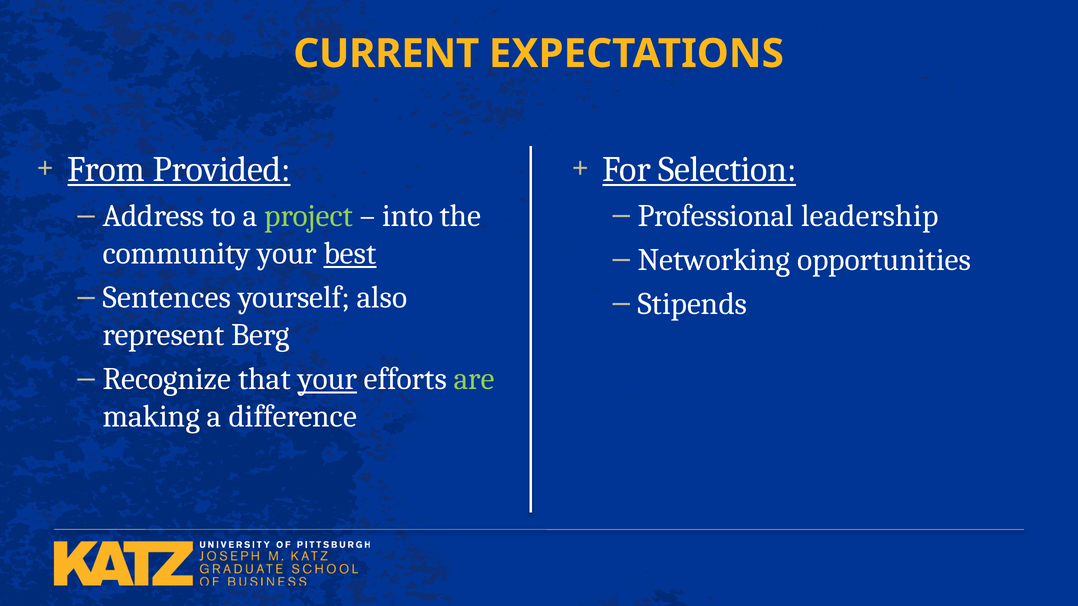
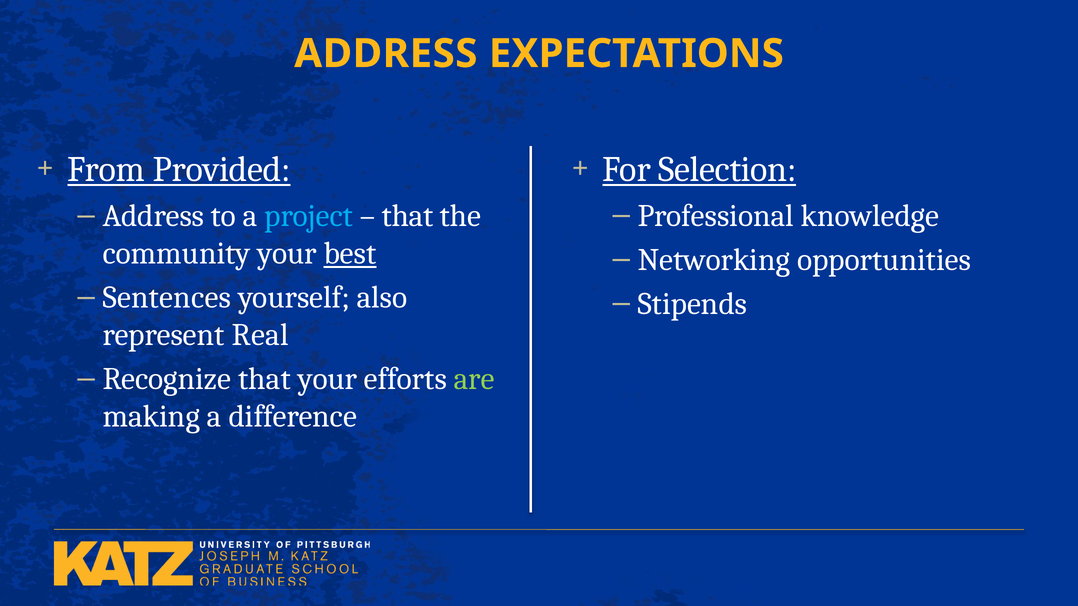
CURRENT: CURRENT -> ADDRESS (386, 54)
leadership: leadership -> knowledge (870, 216)
project colour: light green -> light blue (309, 216)
into: into -> that (408, 216)
Berg: Berg -> Real (260, 335)
your underline: present -> none (327, 379)
